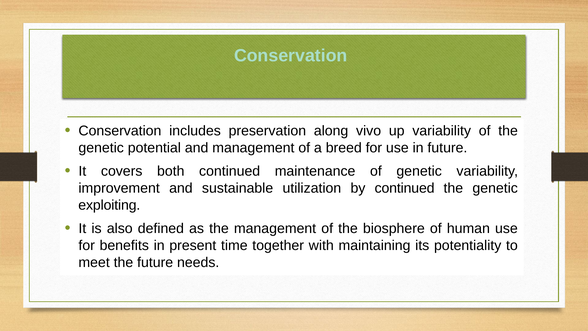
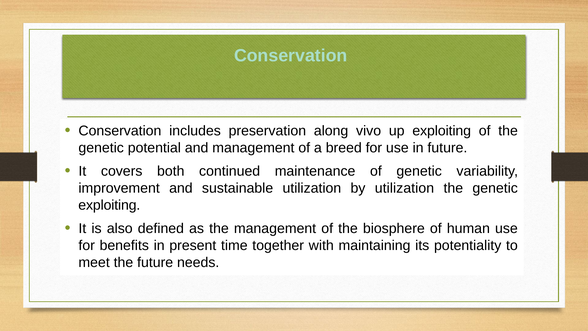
up variability: variability -> exploiting (442, 131)
by continued: continued -> utilization (404, 188)
